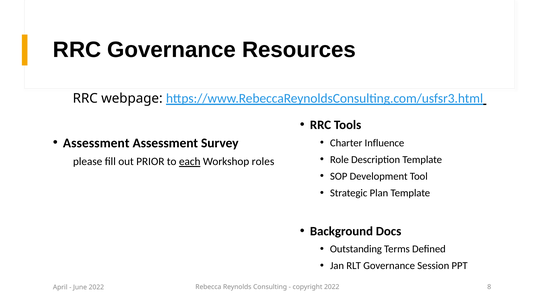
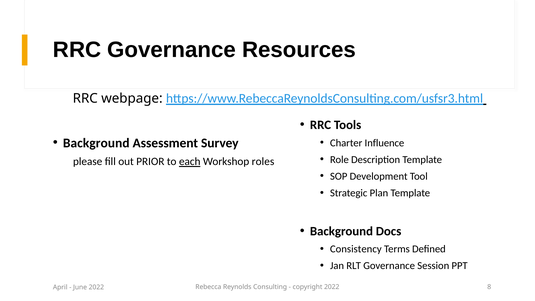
Assessment: Assessment -> Background (96, 143)
Outstanding: Outstanding -> Consistency (356, 249)
